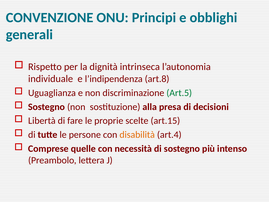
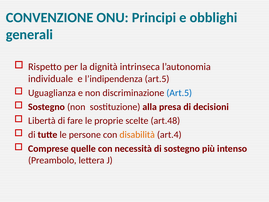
l’indipendenza art.8: art.8 -> art.5 (157, 79)
Art.5 colour: green -> blue (179, 93)
art.15: art.15 -> art.48 (165, 121)
